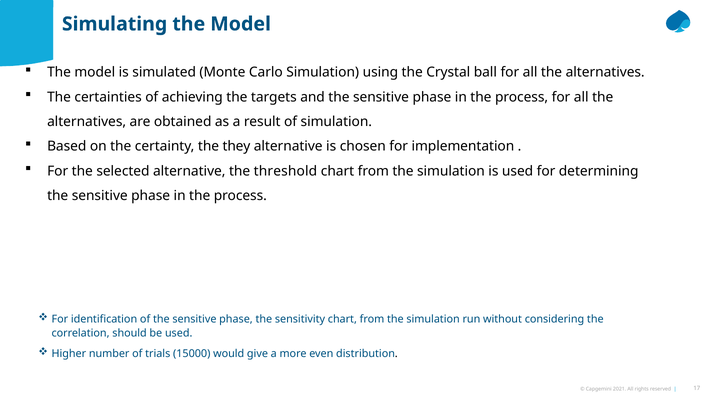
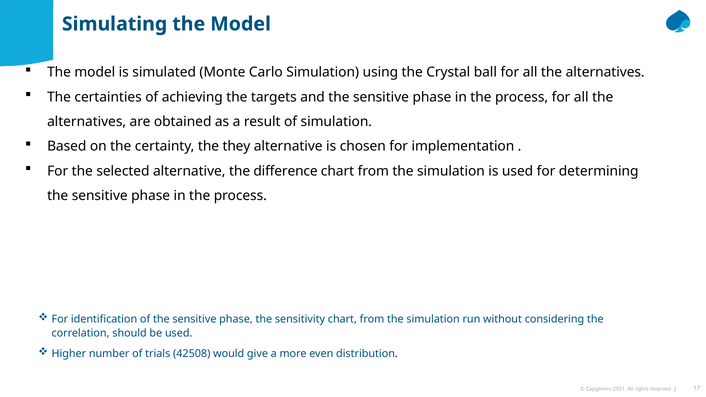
threshold: threshold -> difference (286, 171)
15000: 15000 -> 42508 (192, 354)
